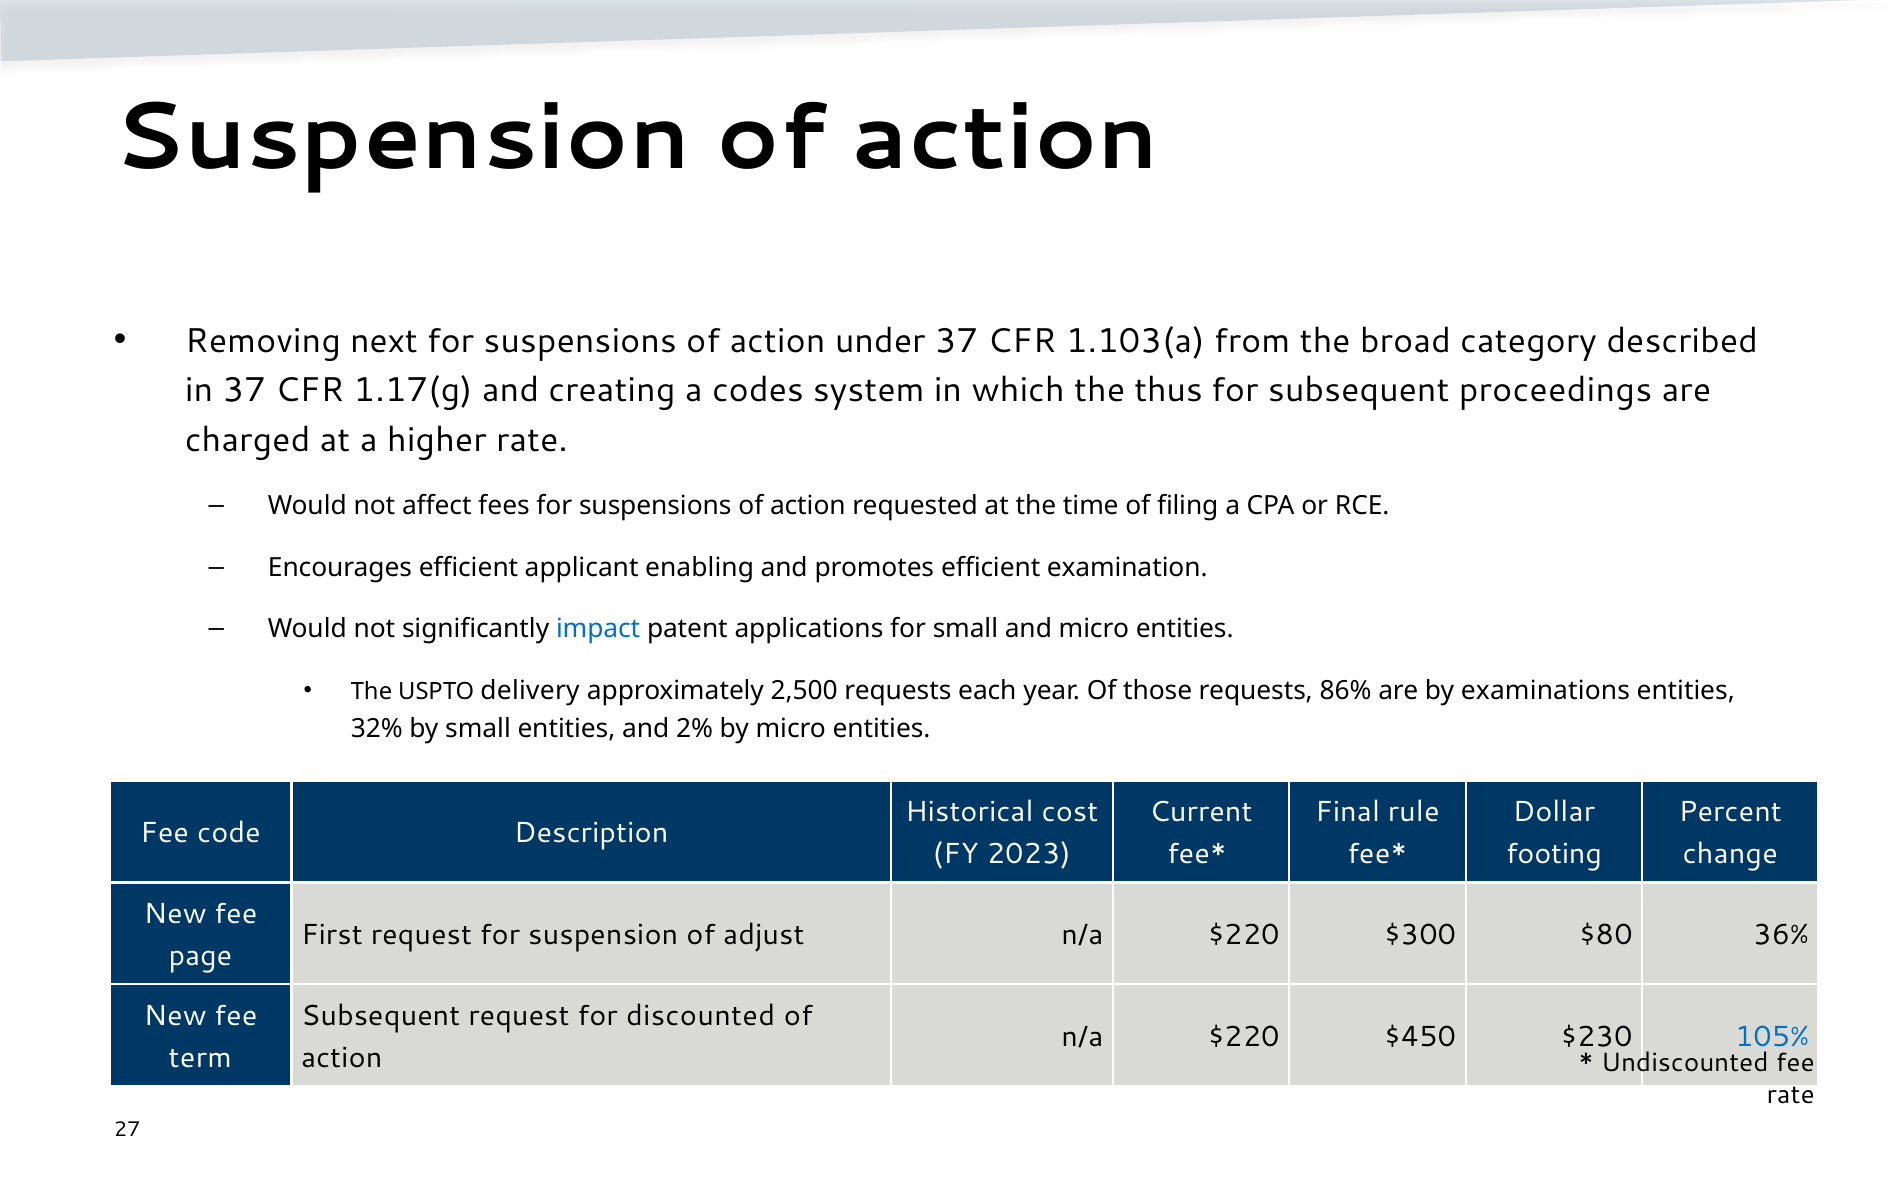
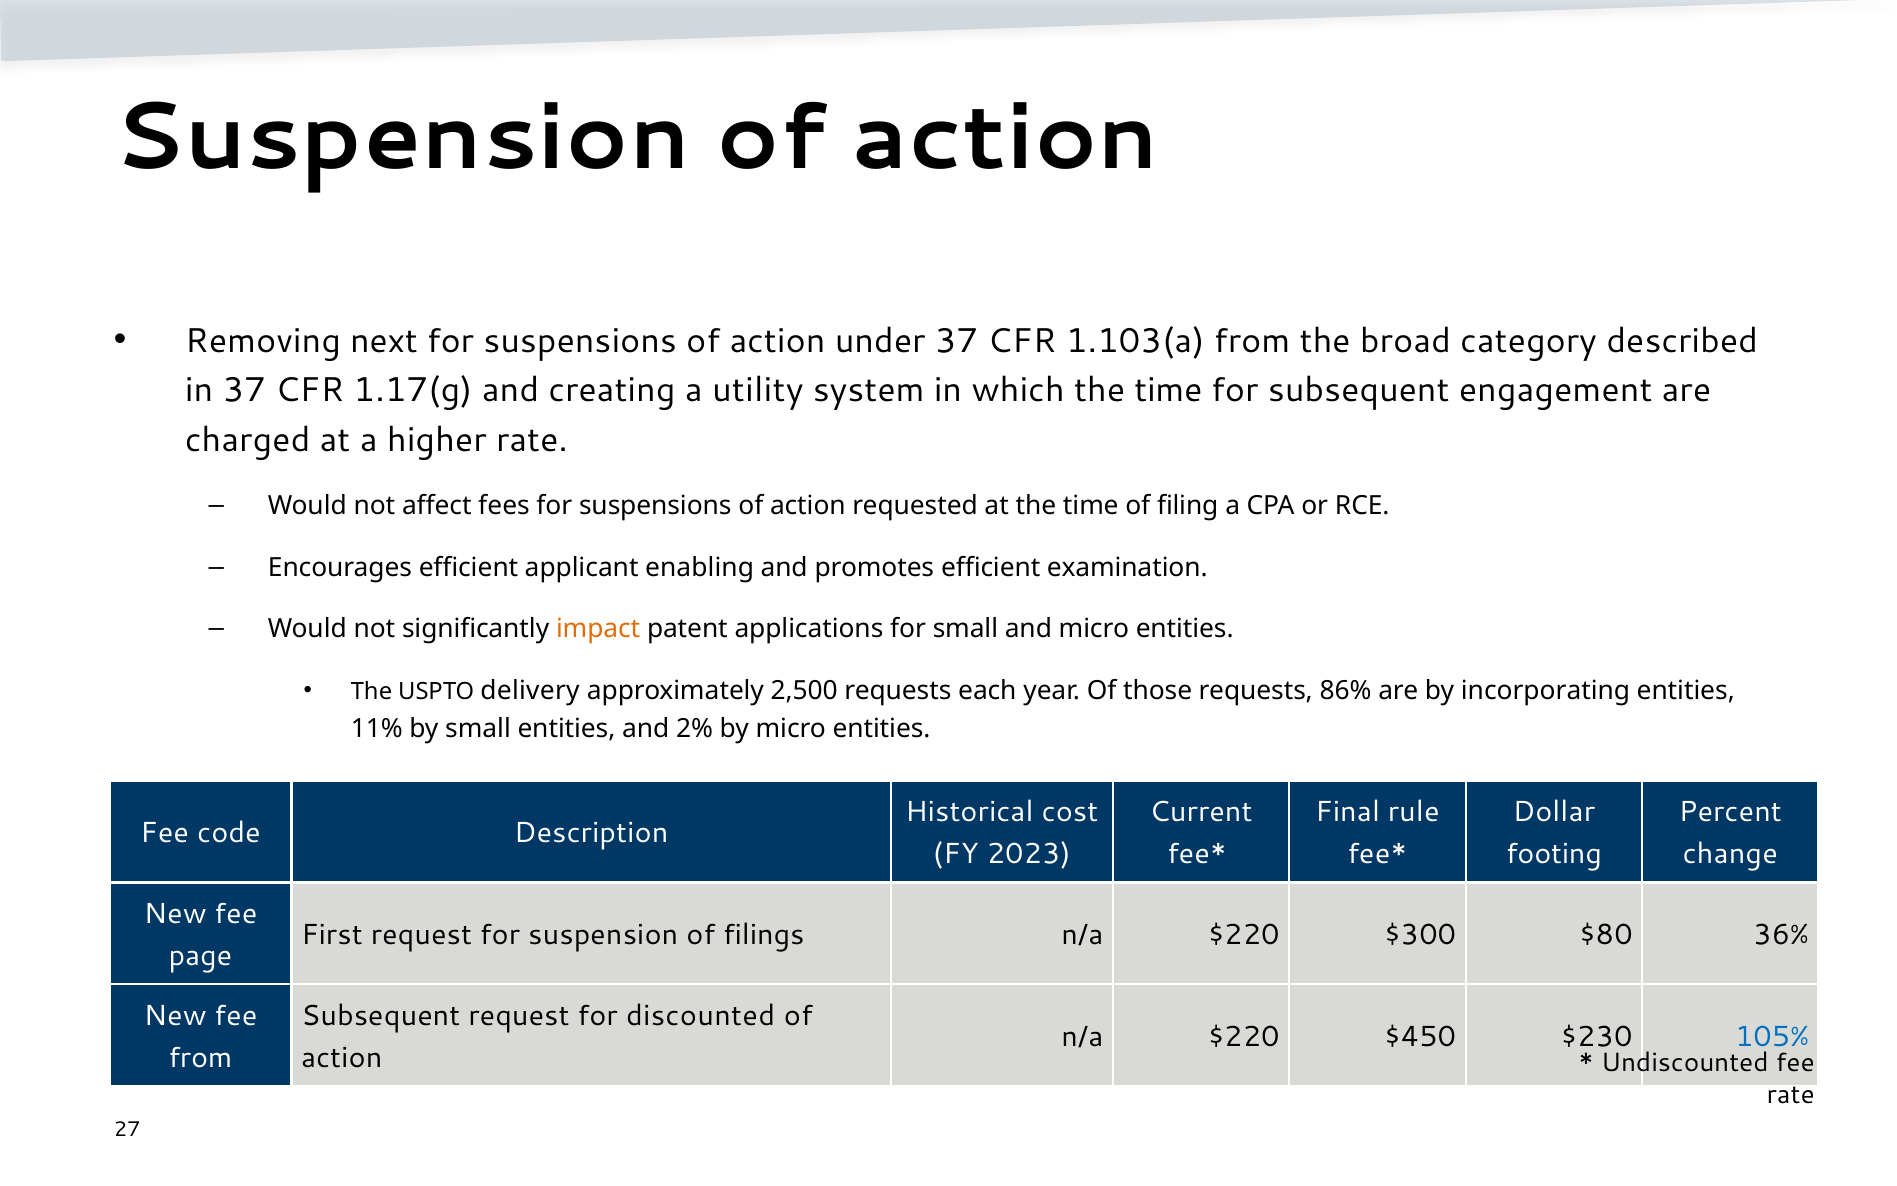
codes: codes -> utility (758, 390)
which the thus: thus -> time (1169, 390)
proceedings: proceedings -> engagement (1556, 390)
impact colour: blue -> orange (598, 629)
examinations: examinations -> incorporating (1546, 691)
32%: 32% -> 11% (377, 729)
adjust: adjust -> filings (764, 935)
term: term -> from (201, 1057)
